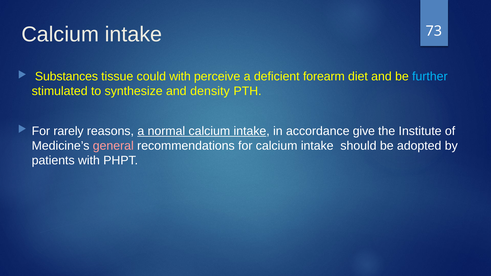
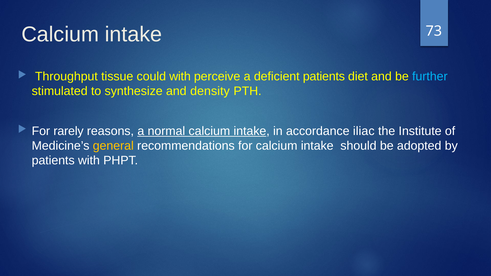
Substances: Substances -> Throughput (66, 77)
deficient forearm: forearm -> patients (324, 77)
give: give -> iliac (364, 131)
general colour: pink -> yellow (113, 146)
